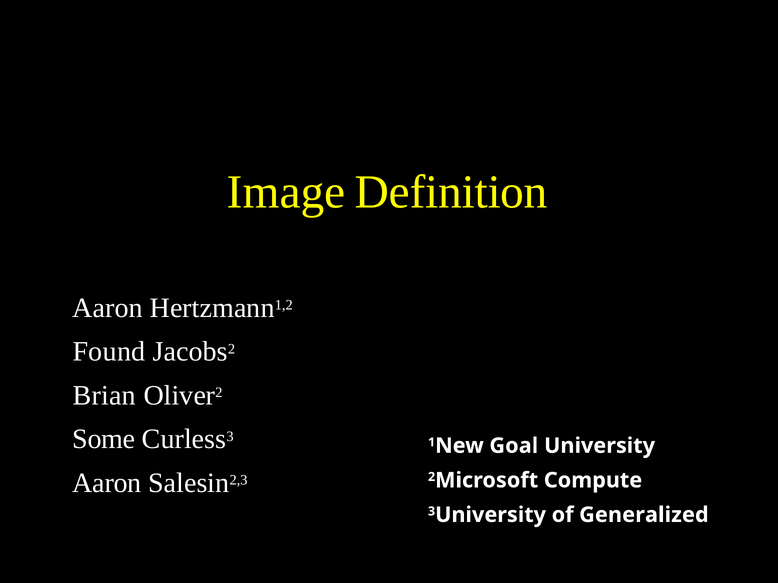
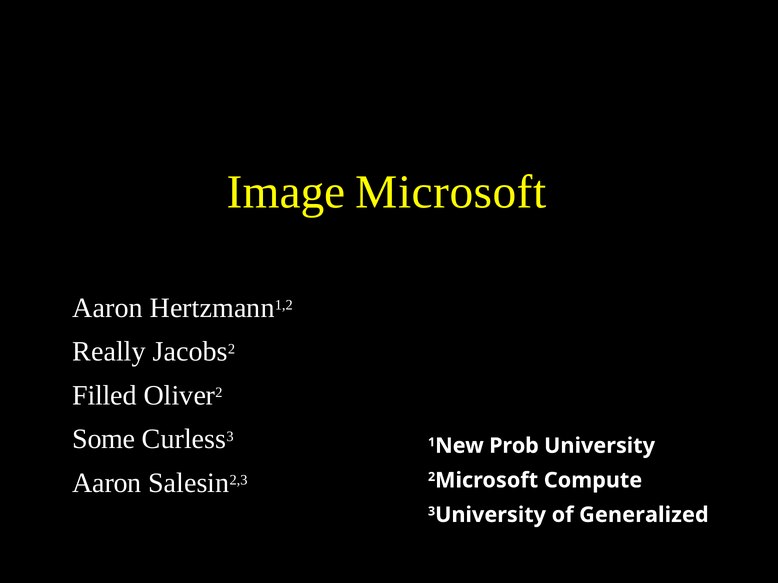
Definition: Definition -> Microsoft (451, 192)
Found: Found -> Really (109, 352)
Brian: Brian -> Filled (105, 396)
Goal: Goal -> Prob (514, 446)
